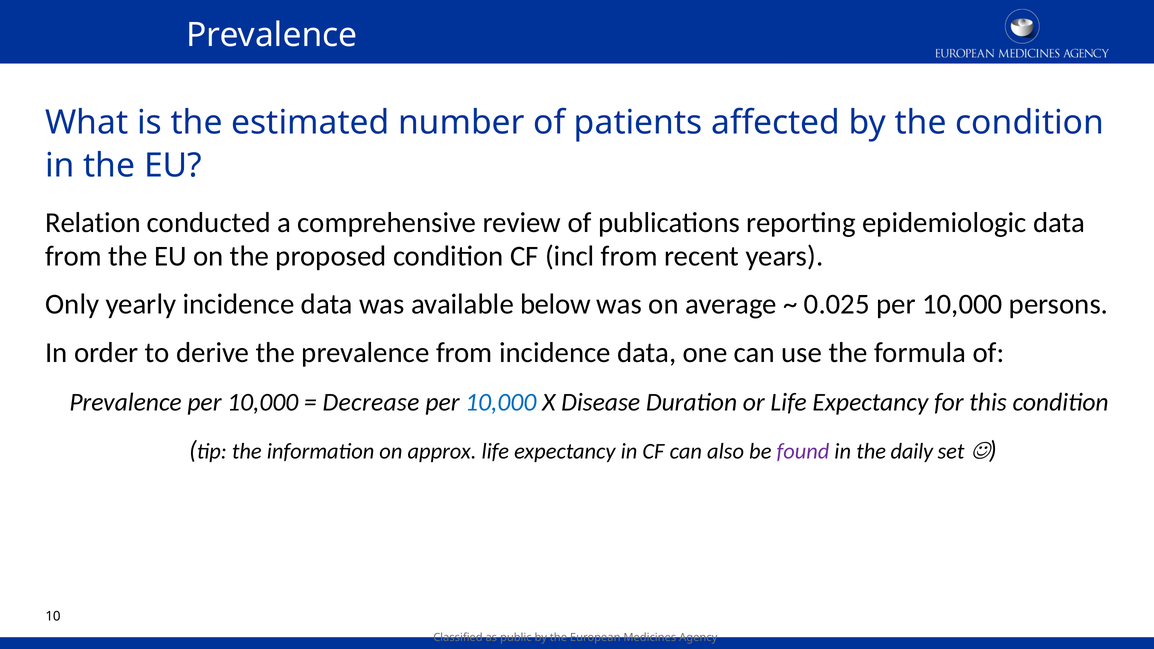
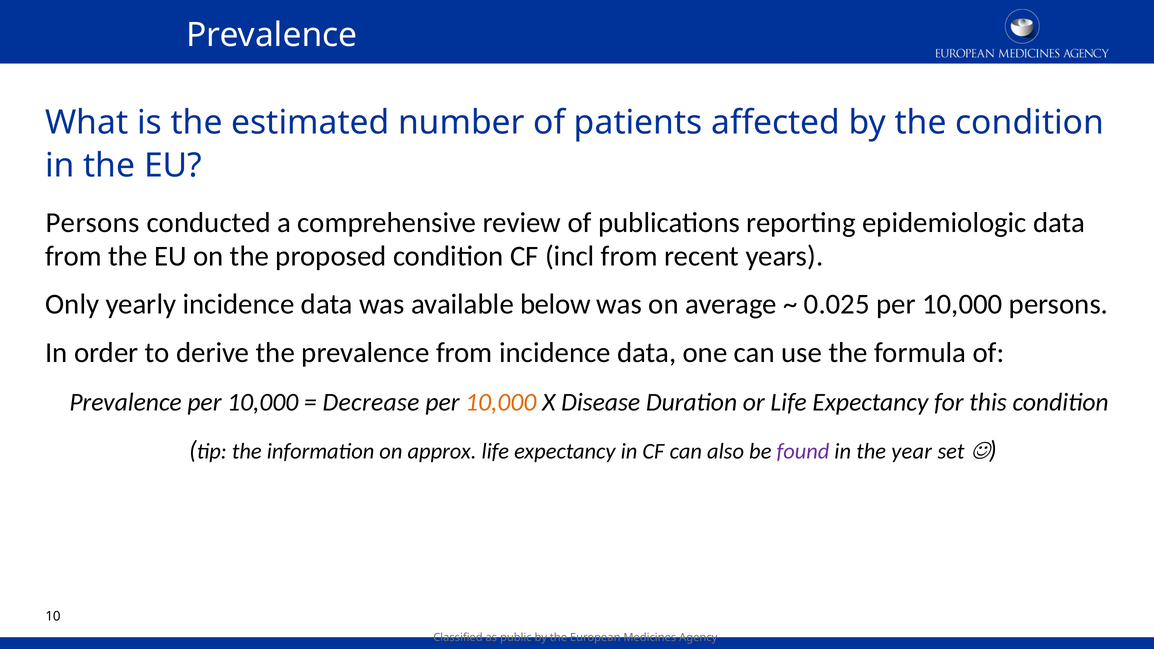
Relation: Relation -> Persons (93, 223)
10,000 colour: blue -> orange (501, 402)
daily: daily -> year (912, 452)
